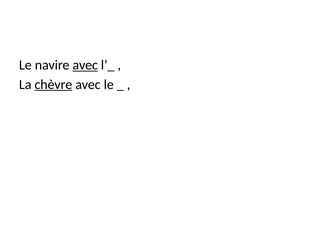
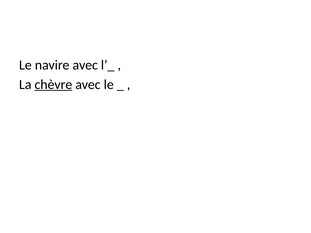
avec underline: present -> none (85, 65)
